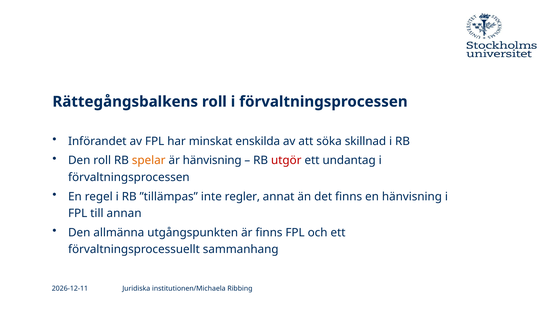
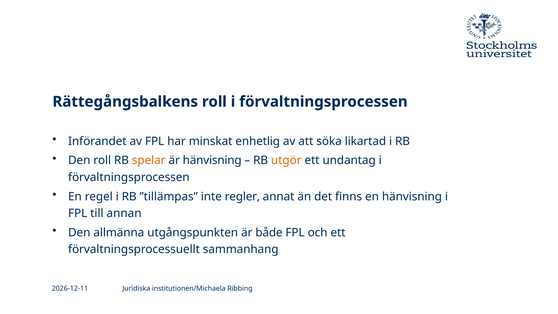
enskilda: enskilda -> enhetlig (258, 141)
skillnad: skillnad -> likartad (365, 141)
utgör colour: red -> orange (286, 160)
är finns: finns -> både (269, 232)
